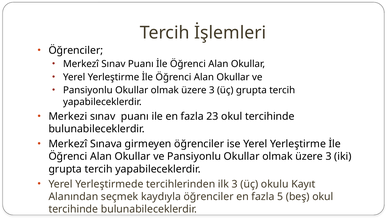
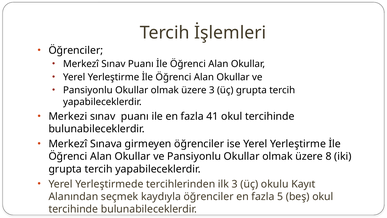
23: 23 -> 41 (212, 116)
3: 3 -> 8 (328, 156)
